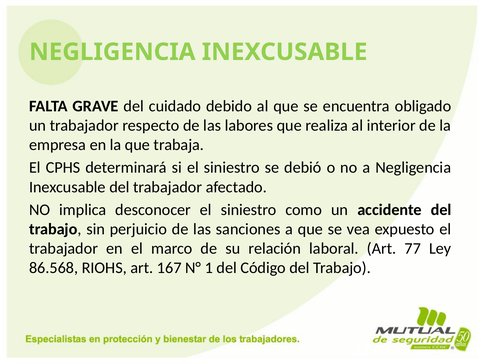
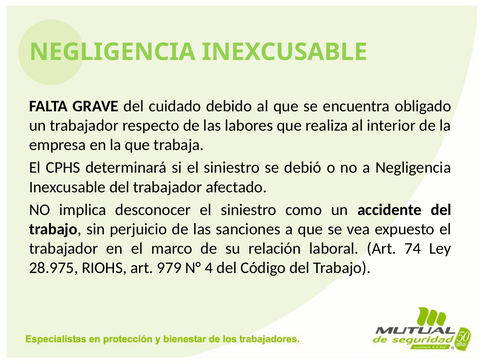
77: 77 -> 74 (413, 248)
86.568: 86.568 -> 28.975 (54, 268)
167: 167 -> 979 (169, 268)
1: 1 -> 4 (209, 268)
